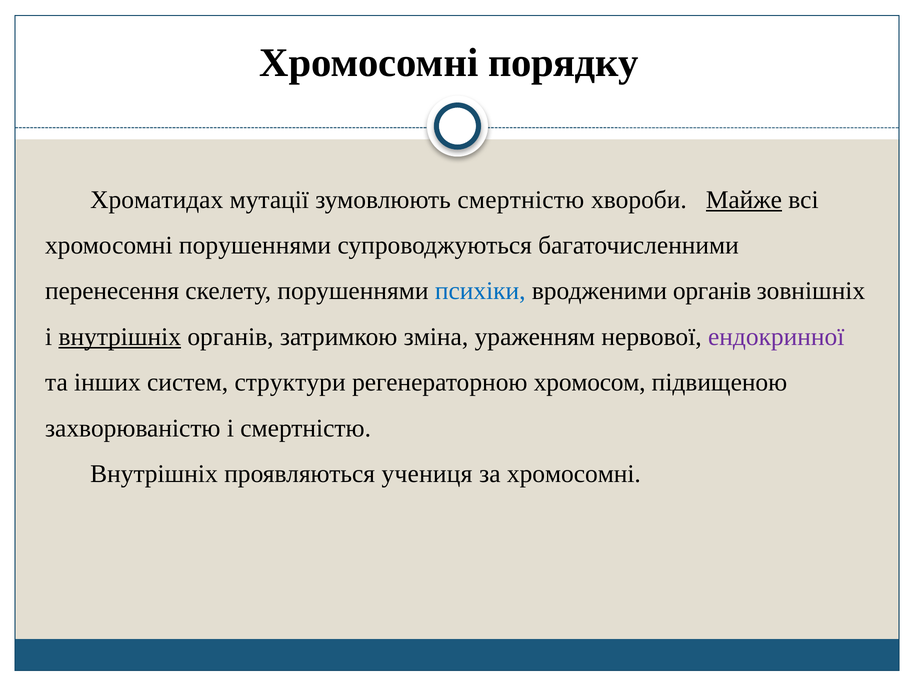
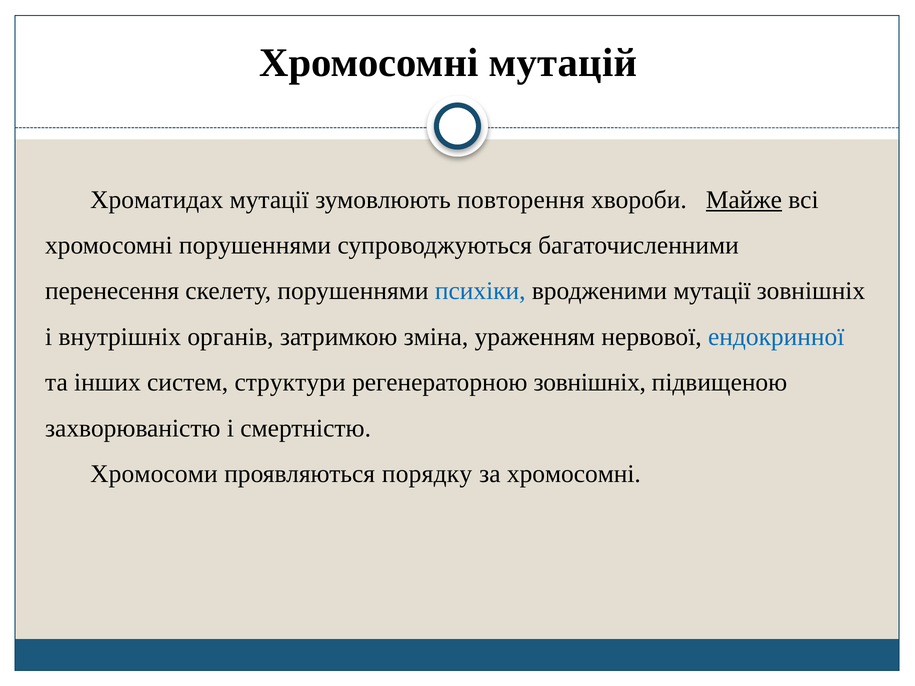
порядку: порядку -> мутацій (563, 63)
зумовлюють смертнiстю: смертнiстю -> повторення (521, 200)
вродженими органiв: органiв -> мутації (712, 291)
внутрiшнiх underline: present -> none (120, 337)
ендокринної colour: purple -> blue (776, 337)
регенераторною хромосом: хромосом -> зовнiшнiх (590, 383)
Внутрiшнiх: Внутрiшнiх -> Хромосоми (154, 474)
учениця: учениця -> порядку (427, 474)
